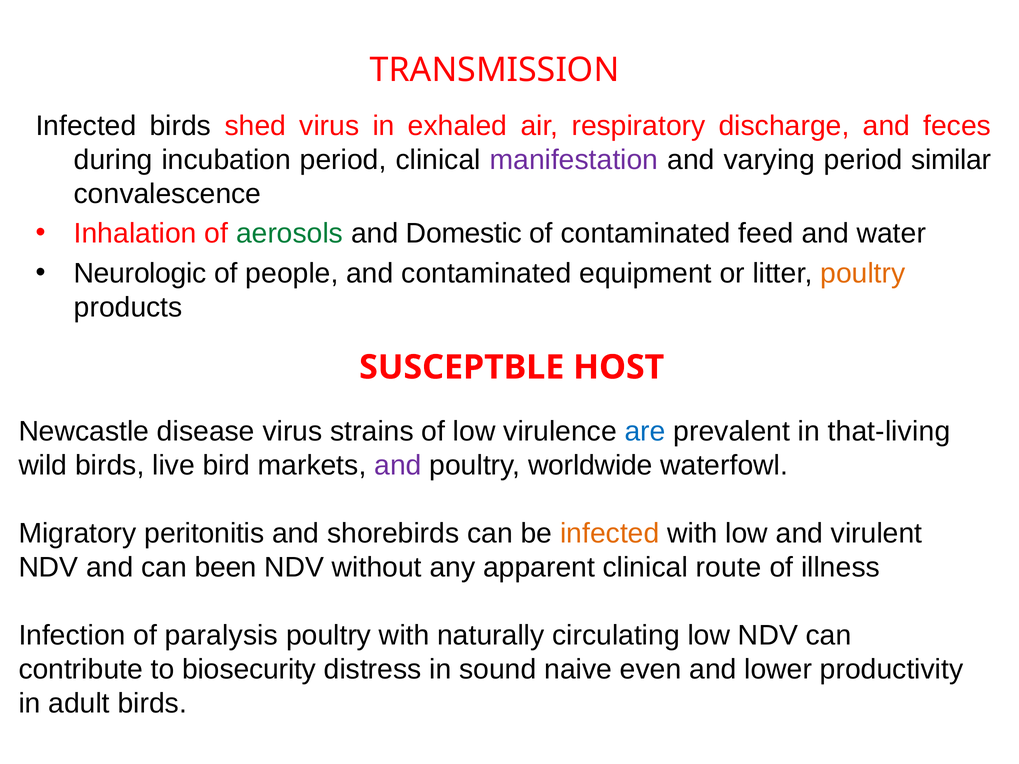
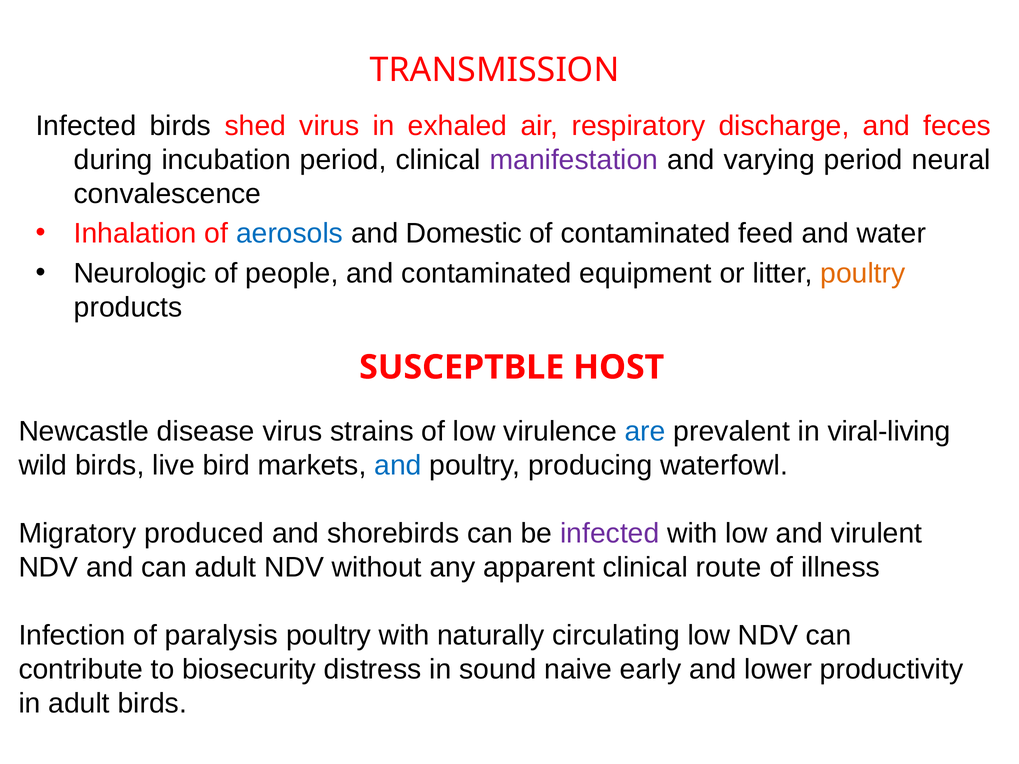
similar: similar -> neural (951, 160)
aerosols colour: green -> blue (290, 234)
that-living: that-living -> viral-living (889, 432)
and colour: purple -> blue (398, 466)
worldwide: worldwide -> producing (590, 466)
peritonitis: peritonitis -> produced (204, 534)
infected colour: orange -> purple (610, 534)
can been: been -> adult (226, 568)
even: even -> early (651, 669)
